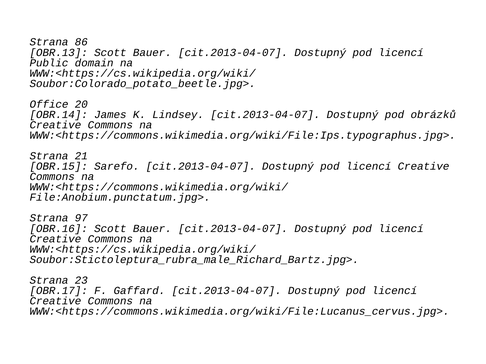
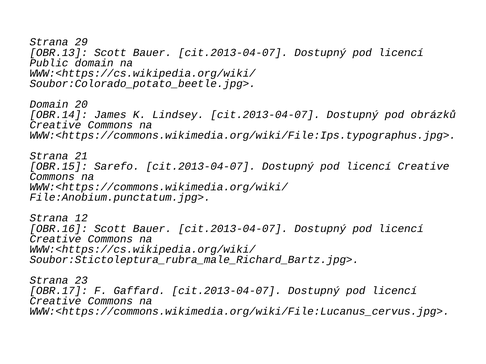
86: 86 -> 29 (81, 42)
Office: Office -> Domain (49, 104)
97: 97 -> 12 (81, 218)
